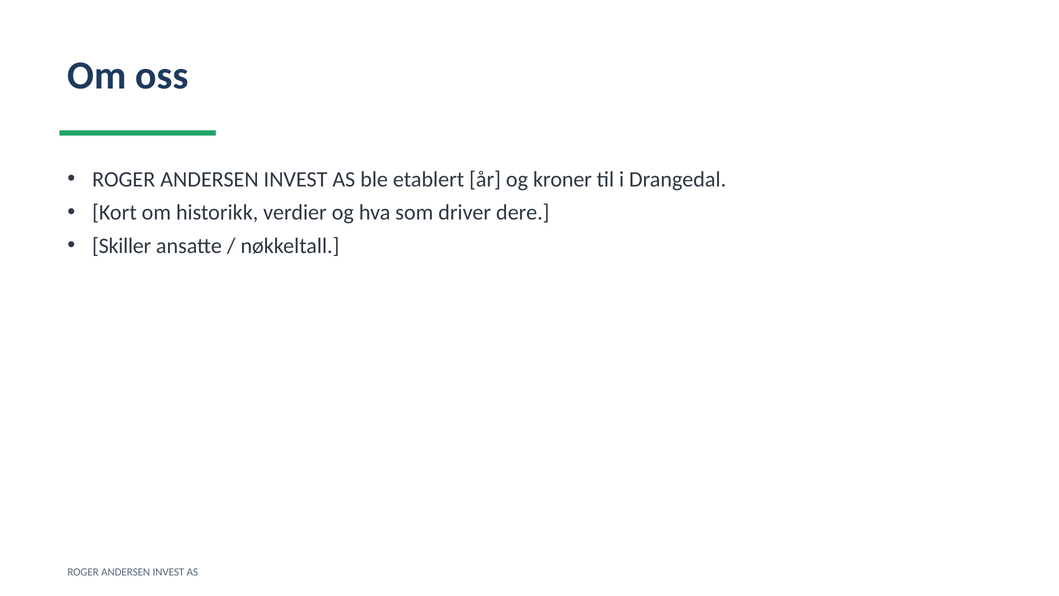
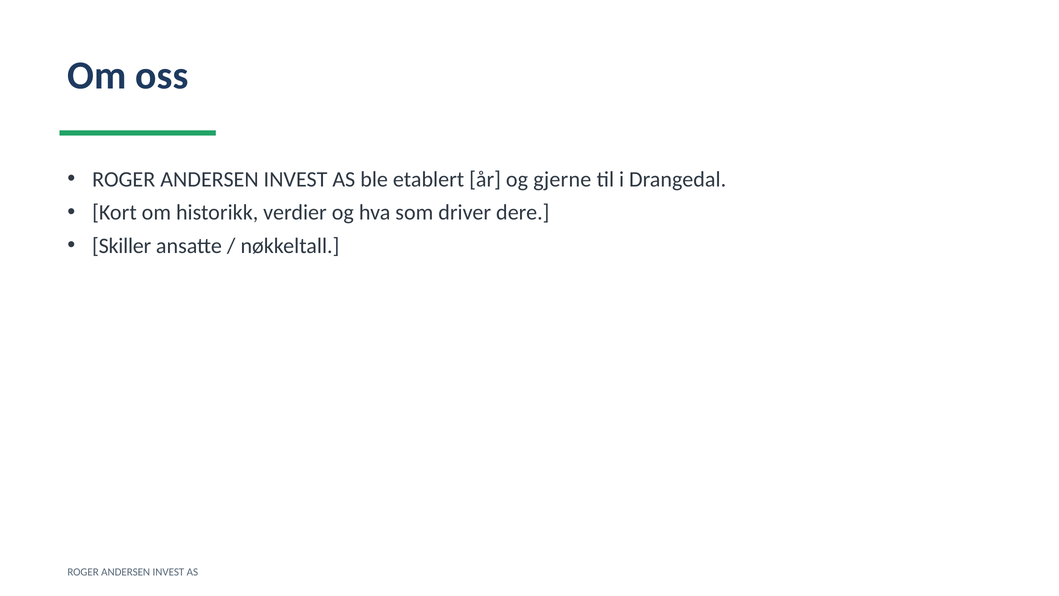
kroner: kroner -> gjerne (562, 179)
